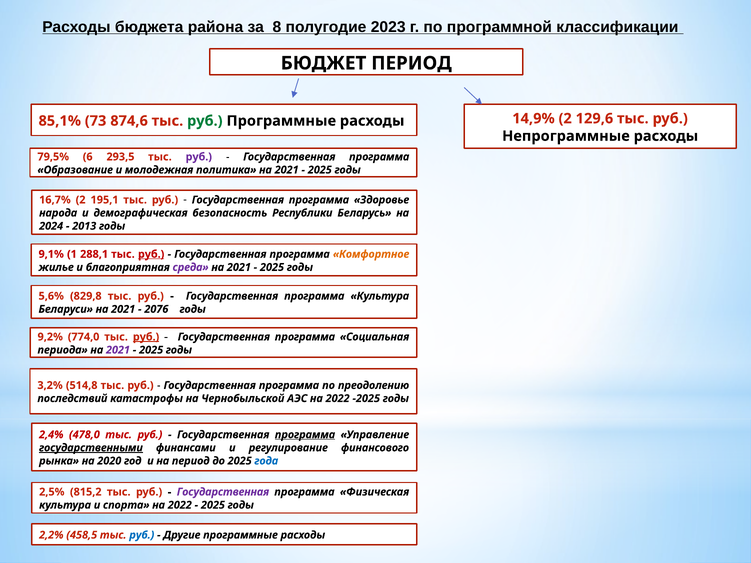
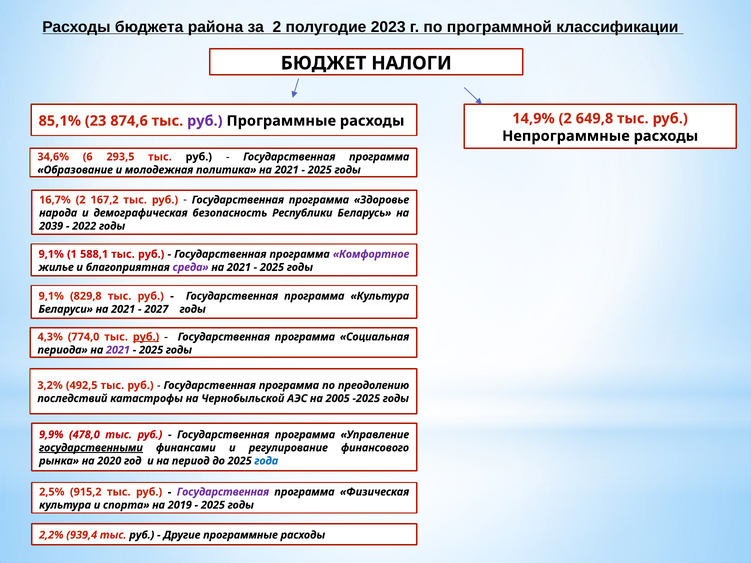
за 8: 8 -> 2 (277, 27)
БЮДЖЕТ ПЕРИОД: ПЕРИОД -> НАЛОГИ (412, 63)
73: 73 -> 23 (96, 121)
руб colour: green -> purple (205, 121)
129,6: 129,6 -> 649,8 (594, 119)
79,5%: 79,5% -> 34,6% (53, 157)
руб colour: purple -> black (199, 157)
195,1: 195,1 -> 167,2 (105, 200)
2024: 2024 -> 2039 (51, 226)
2013: 2013 -> 2022 (84, 226)
288,1: 288,1 -> 588,1 (94, 254)
руб underline: present -> none (151, 254)
Комфортное colour: orange -> purple (371, 254)
5,6%: 5,6% -> 9,1% (51, 296)
2076: 2076 -> 2027 (156, 309)
9,2%: 9,2% -> 4,3% (50, 337)
514,8: 514,8 -> 492,5 (82, 386)
АЭС на 2022: 2022 -> 2005 (338, 399)
2,4%: 2,4% -> 9,9% (51, 435)
программа underline: present -> none (305, 435)
815,2: 815,2 -> 915,2 (86, 492)
спорта на 2022: 2022 -> 2019 (180, 505)
458,5: 458,5 -> 939,4 (82, 535)
руб colour: blue -> black (142, 535)
